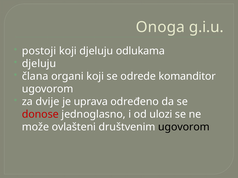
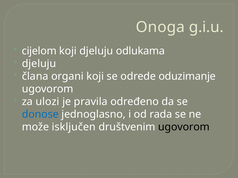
postoji: postoji -> cijelom (39, 51)
komanditor: komanditor -> oduzimanje (187, 77)
dvije: dvije -> ulozi (47, 102)
uprava: uprava -> pravila (91, 102)
donose colour: red -> blue (40, 115)
ulozi: ulozi -> rada (161, 115)
ovlašteni: ovlašteni -> isključen (74, 127)
